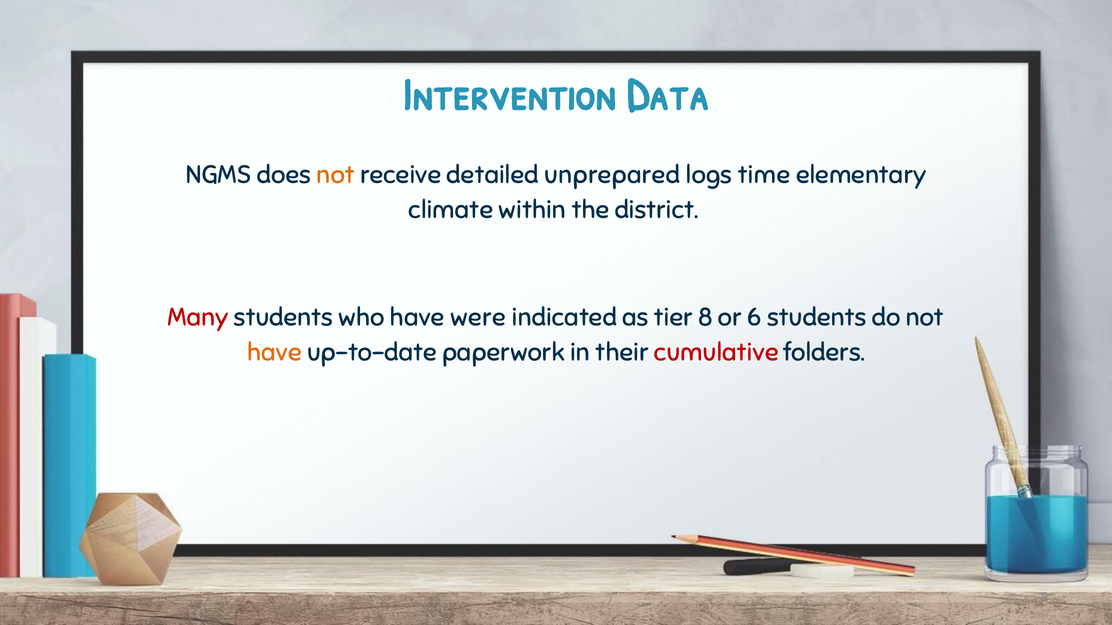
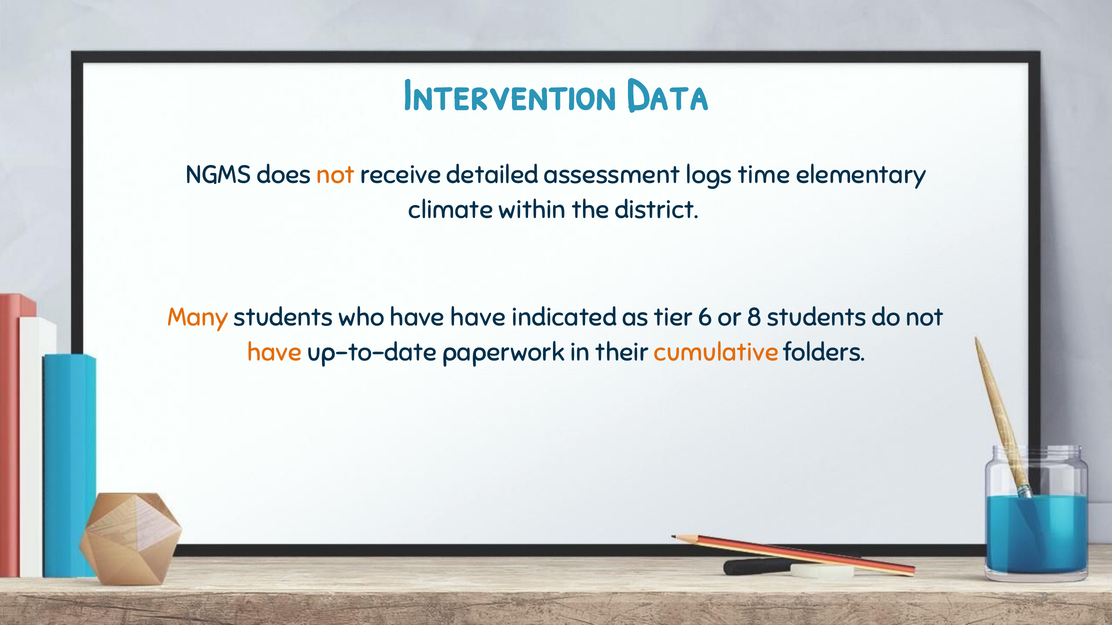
unprepared: unprepared -> assessment (612, 175)
Many colour: red -> orange (198, 317)
have were: were -> have (478, 317)
8: 8 -> 6 (705, 317)
6: 6 -> 8 (754, 317)
cumulative colour: red -> orange (716, 353)
